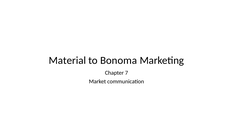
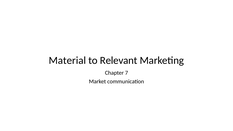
Bonoma: Bonoma -> Relevant (119, 60)
